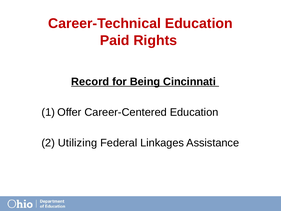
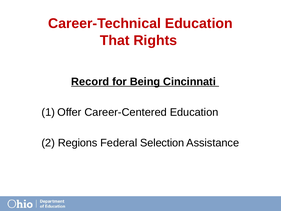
Paid: Paid -> That (115, 40)
Utilizing: Utilizing -> Regions (78, 143)
Linkages: Linkages -> Selection (162, 143)
